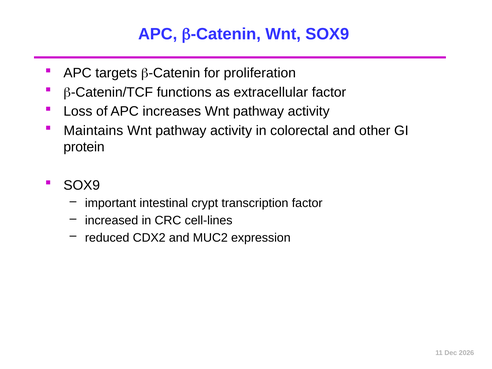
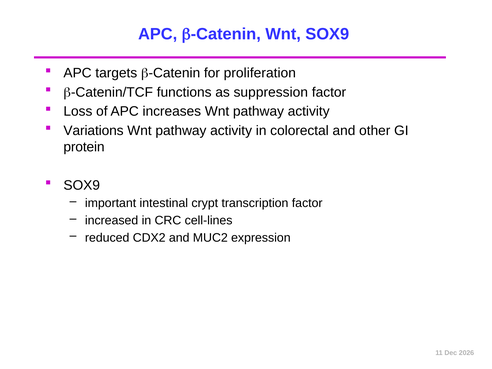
extracellular: extracellular -> suppression (271, 92)
Maintains: Maintains -> Variations (94, 131)
